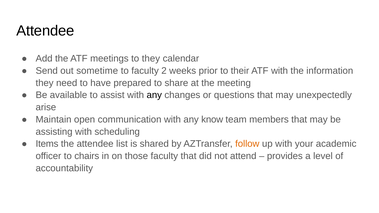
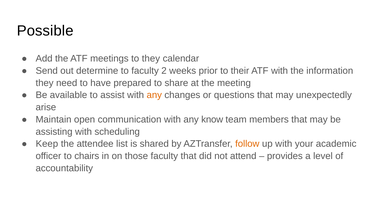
Attendee: Attendee -> Possible (45, 31)
sometime: sometime -> determine (97, 71)
any colour: black -> orange (154, 95)
Items: Items -> Keep (47, 144)
